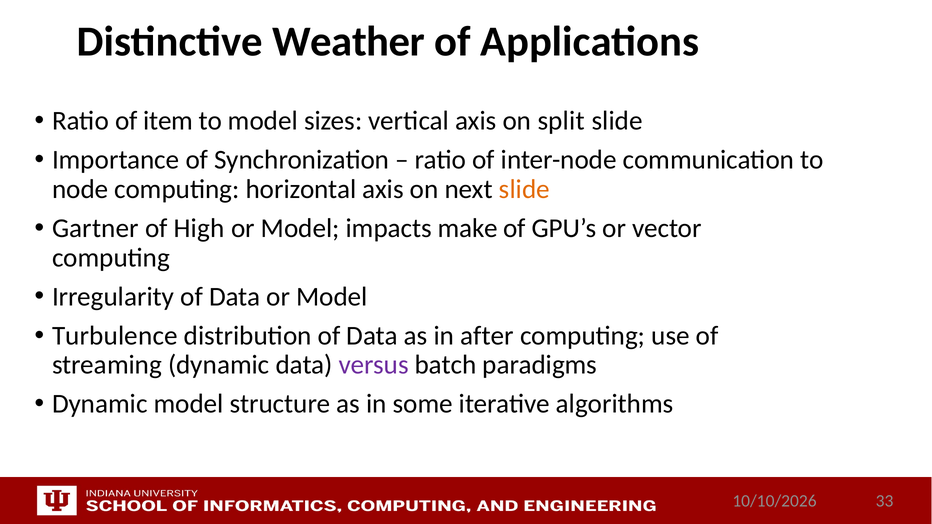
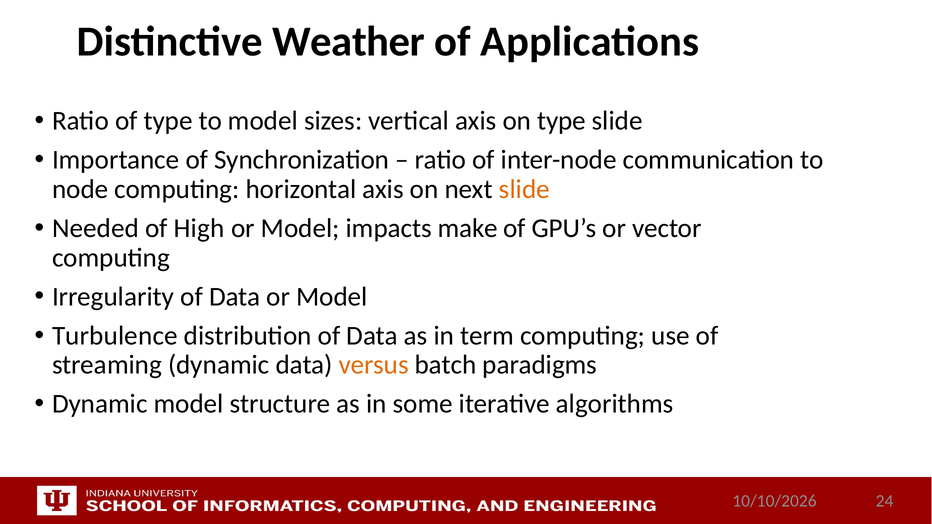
of item: item -> type (168, 121)
on split: split -> type (562, 121)
Gartner: Gartner -> Needed (95, 228)
after: after -> term (487, 336)
versus colour: purple -> orange (374, 365)
33: 33 -> 24 (885, 501)
